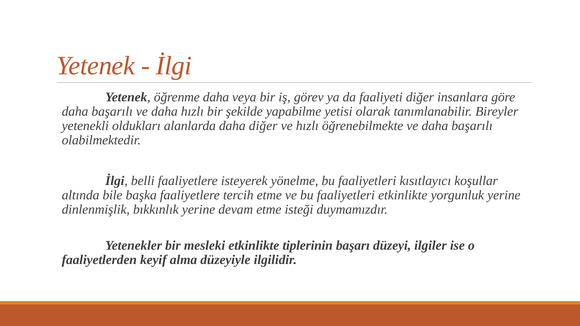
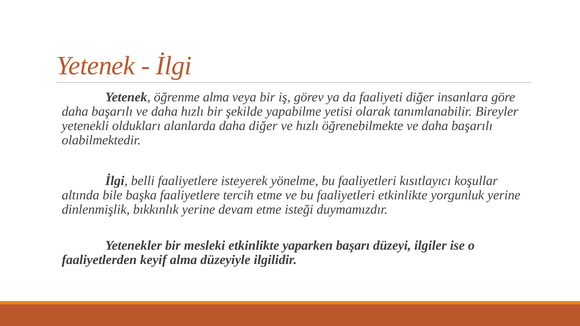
öğrenme daha: daha -> alma (216, 97)
tiplerinin: tiplerinin -> yaparken (308, 246)
